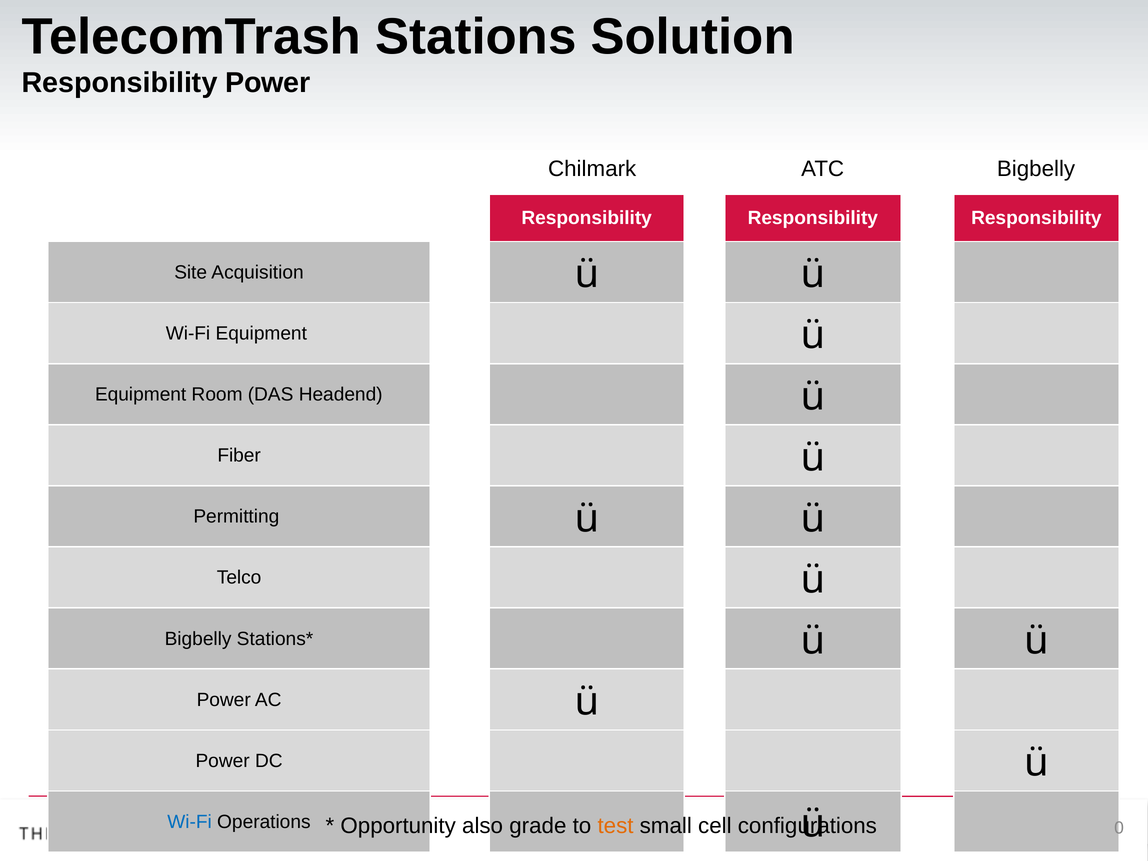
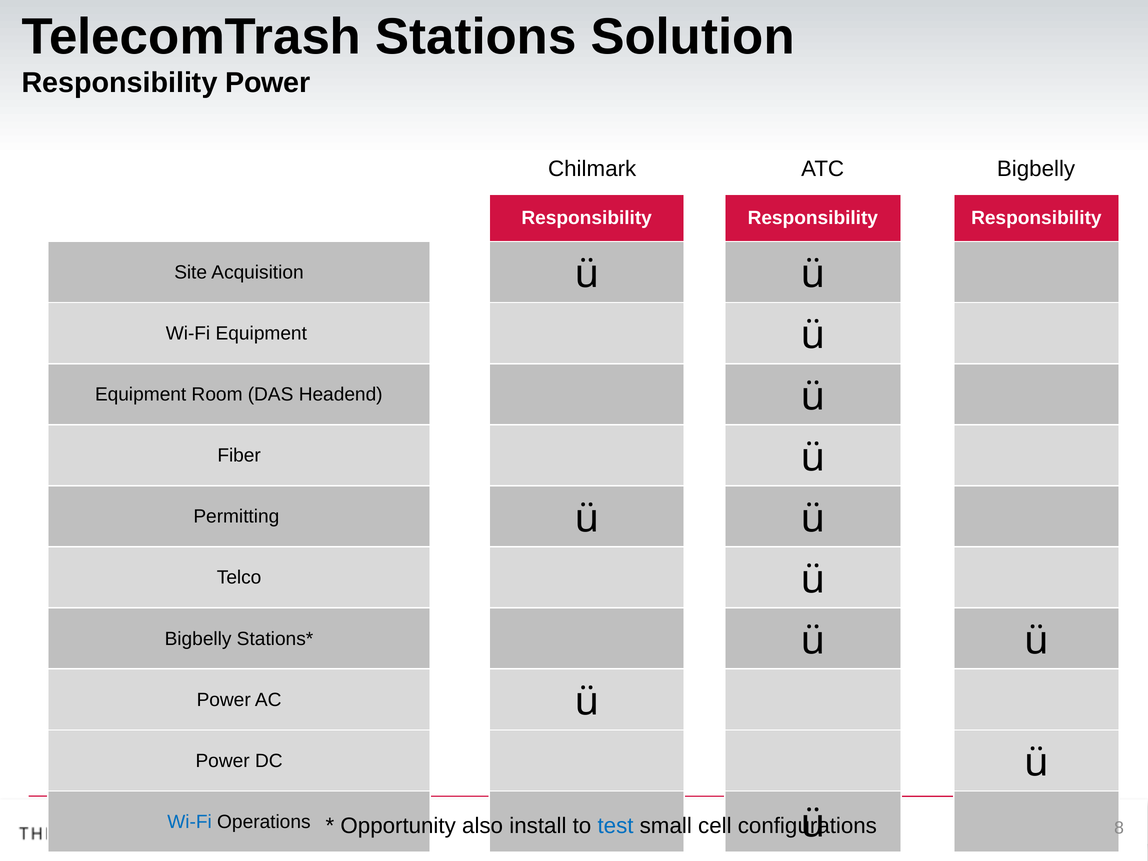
grade: grade -> install (538, 826)
test colour: orange -> blue (616, 826)
0: 0 -> 8 (1119, 828)
